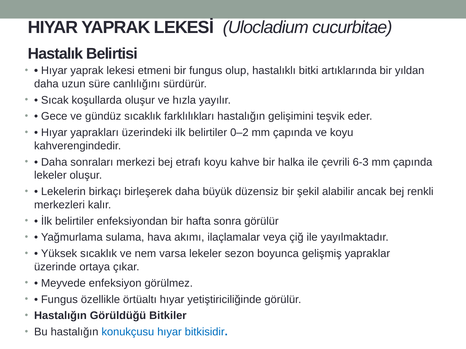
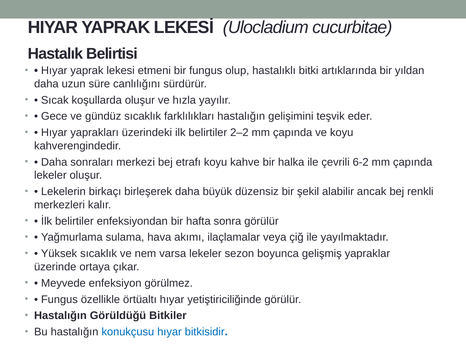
0–2: 0–2 -> 2–2 (239, 133)
6-3: 6-3 -> 6-2 (361, 162)
